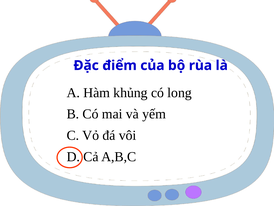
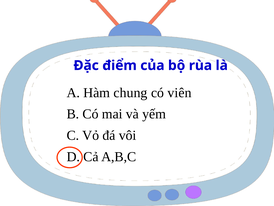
khủng: khủng -> chung (130, 93)
long: long -> viên (180, 93)
